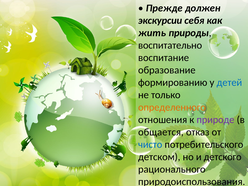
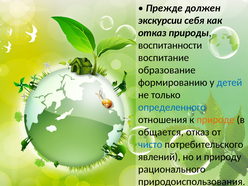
жить: жить -> отказ (152, 33)
воспитательно: воспитательно -> воспитанности (170, 45)
определенного colour: orange -> blue (172, 107)
природе colour: purple -> orange (215, 120)
детском: детском -> явлений (159, 157)
детского: детского -> природу (223, 157)
